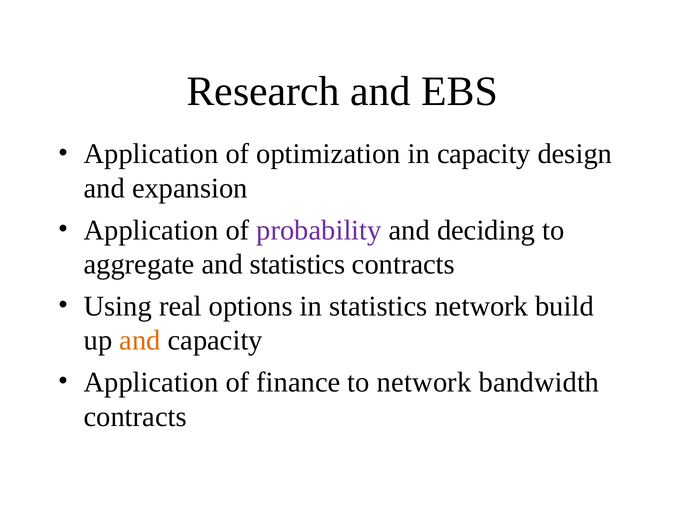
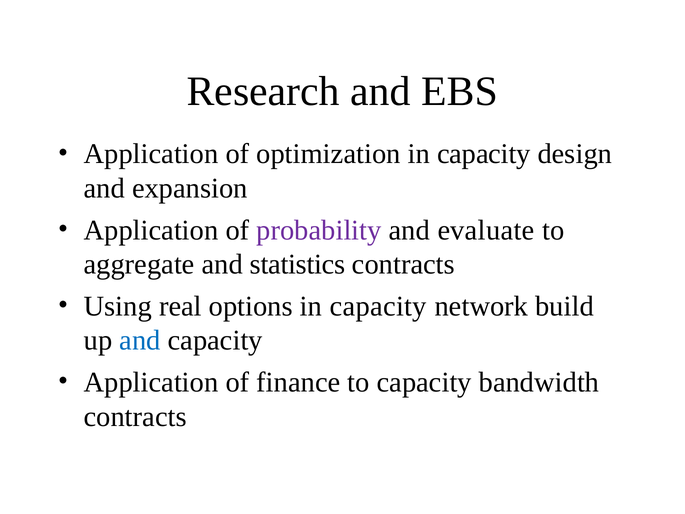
deciding: deciding -> evaluate (486, 230)
options in statistics: statistics -> capacity (378, 306)
and colour: orange -> blue (140, 340)
to network: network -> capacity (424, 382)
